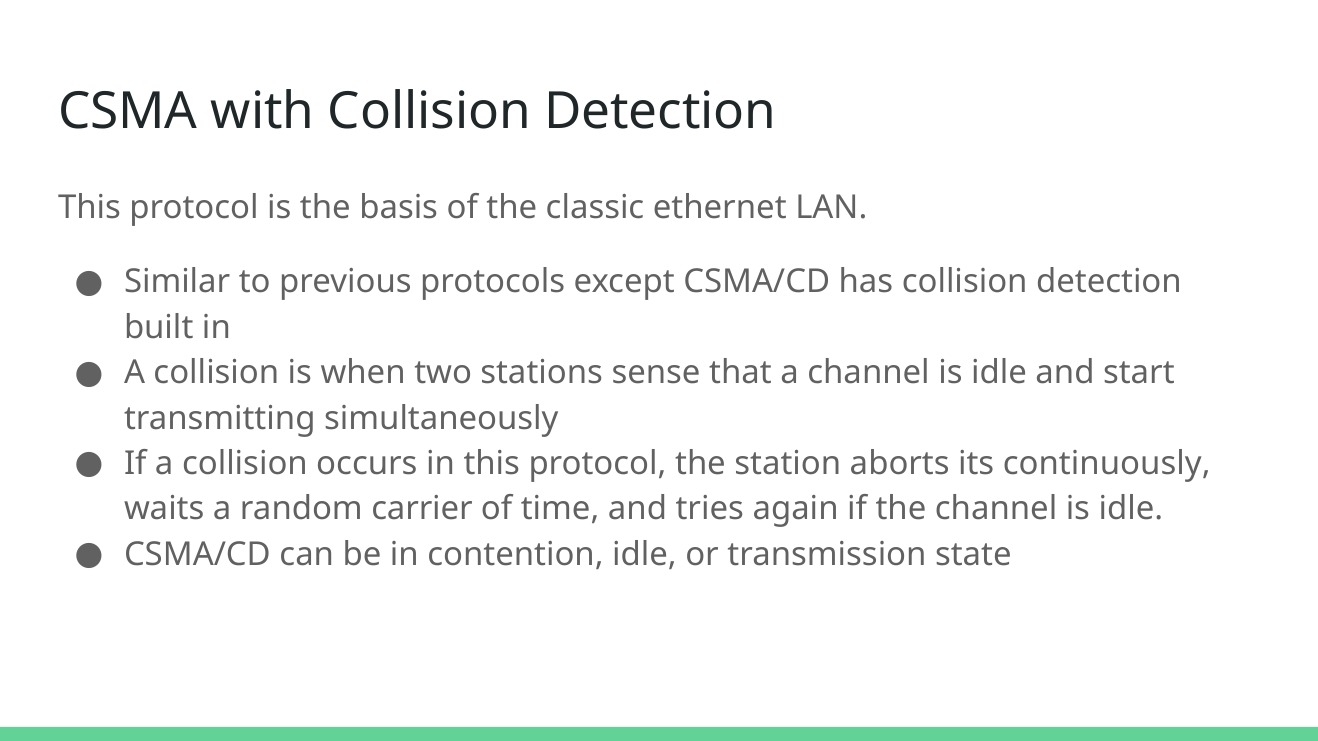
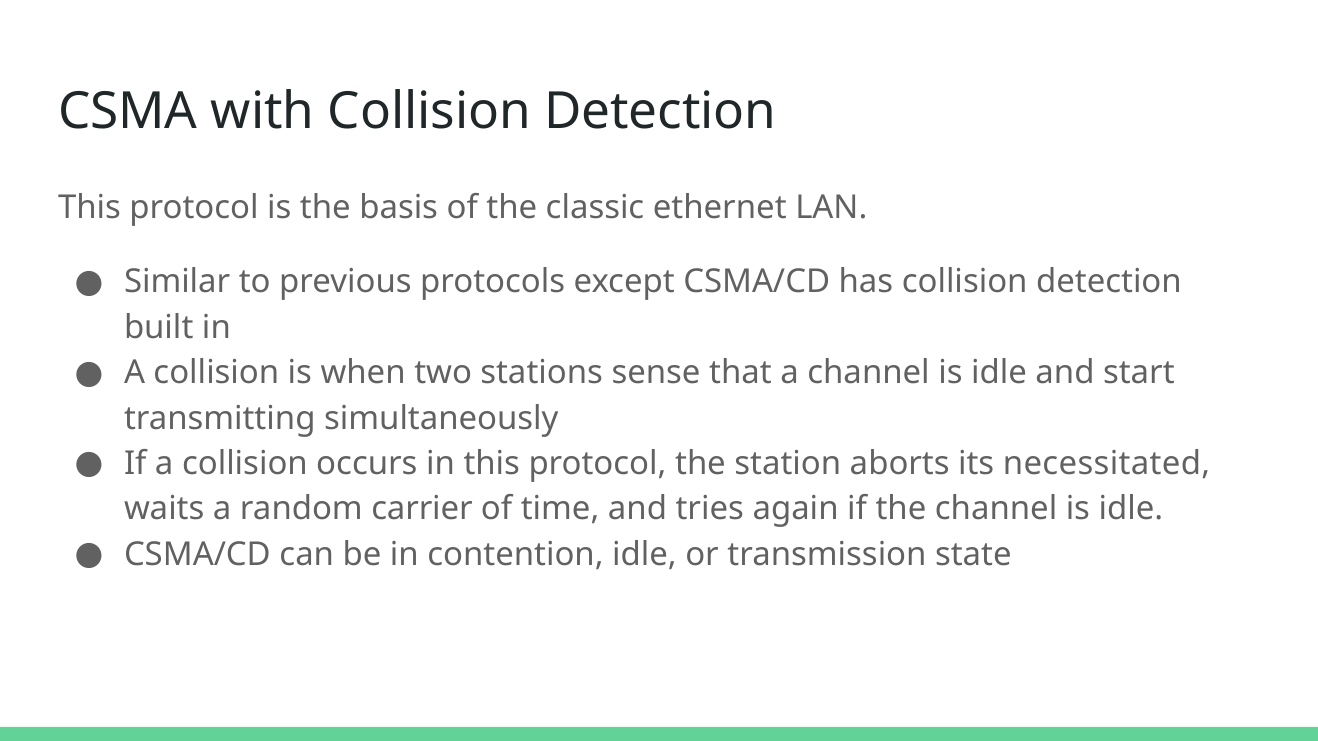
continuously: continuously -> necessitated (1107, 464)
